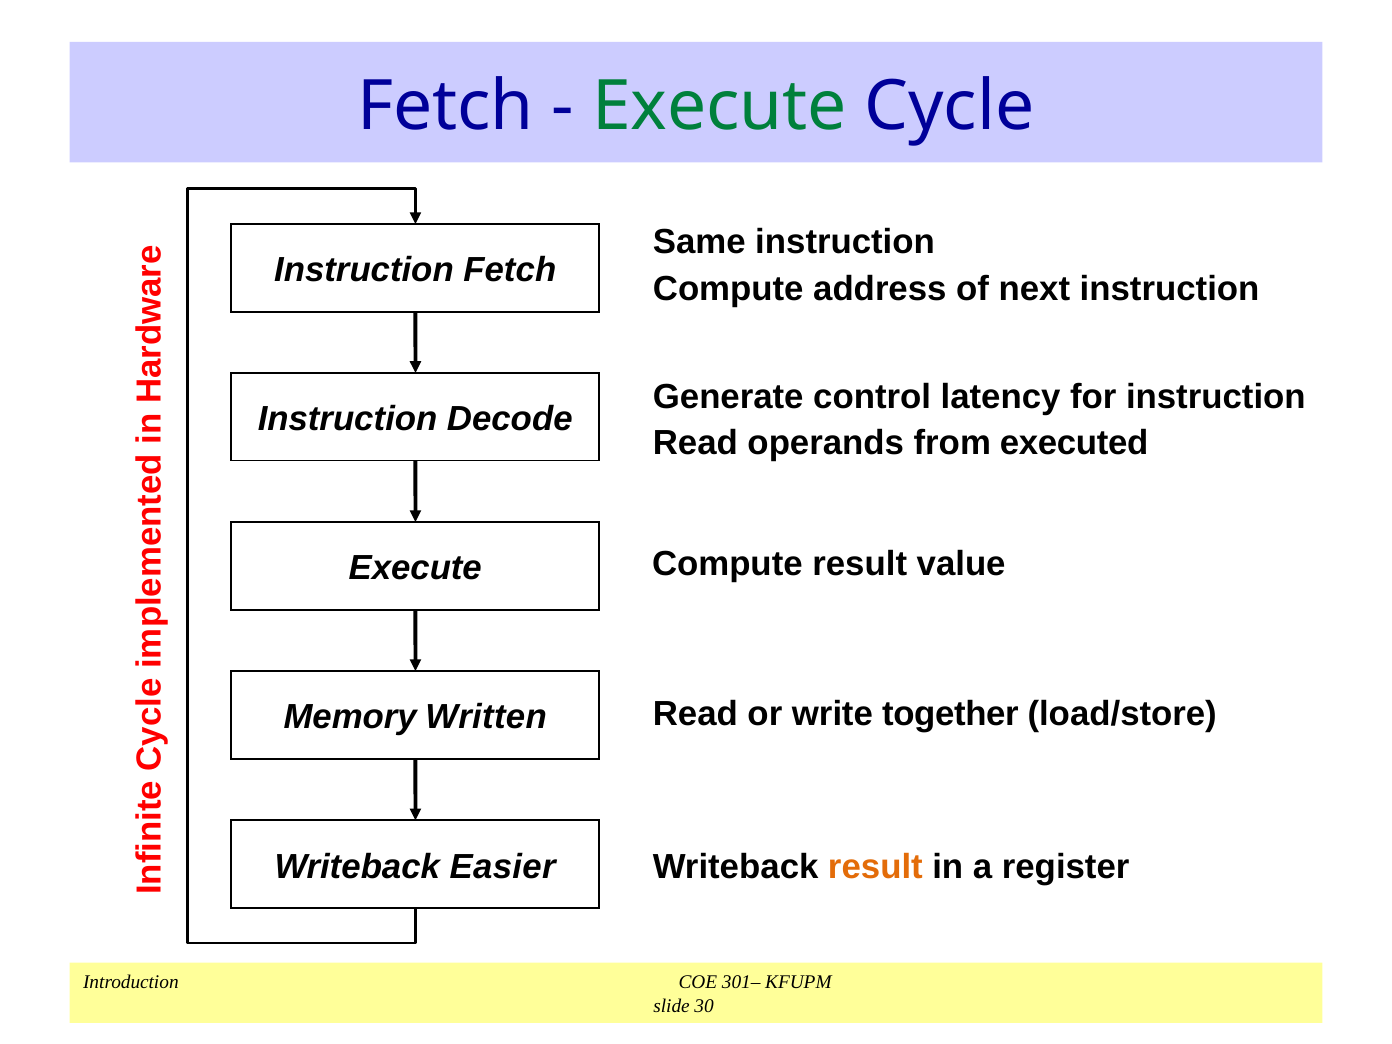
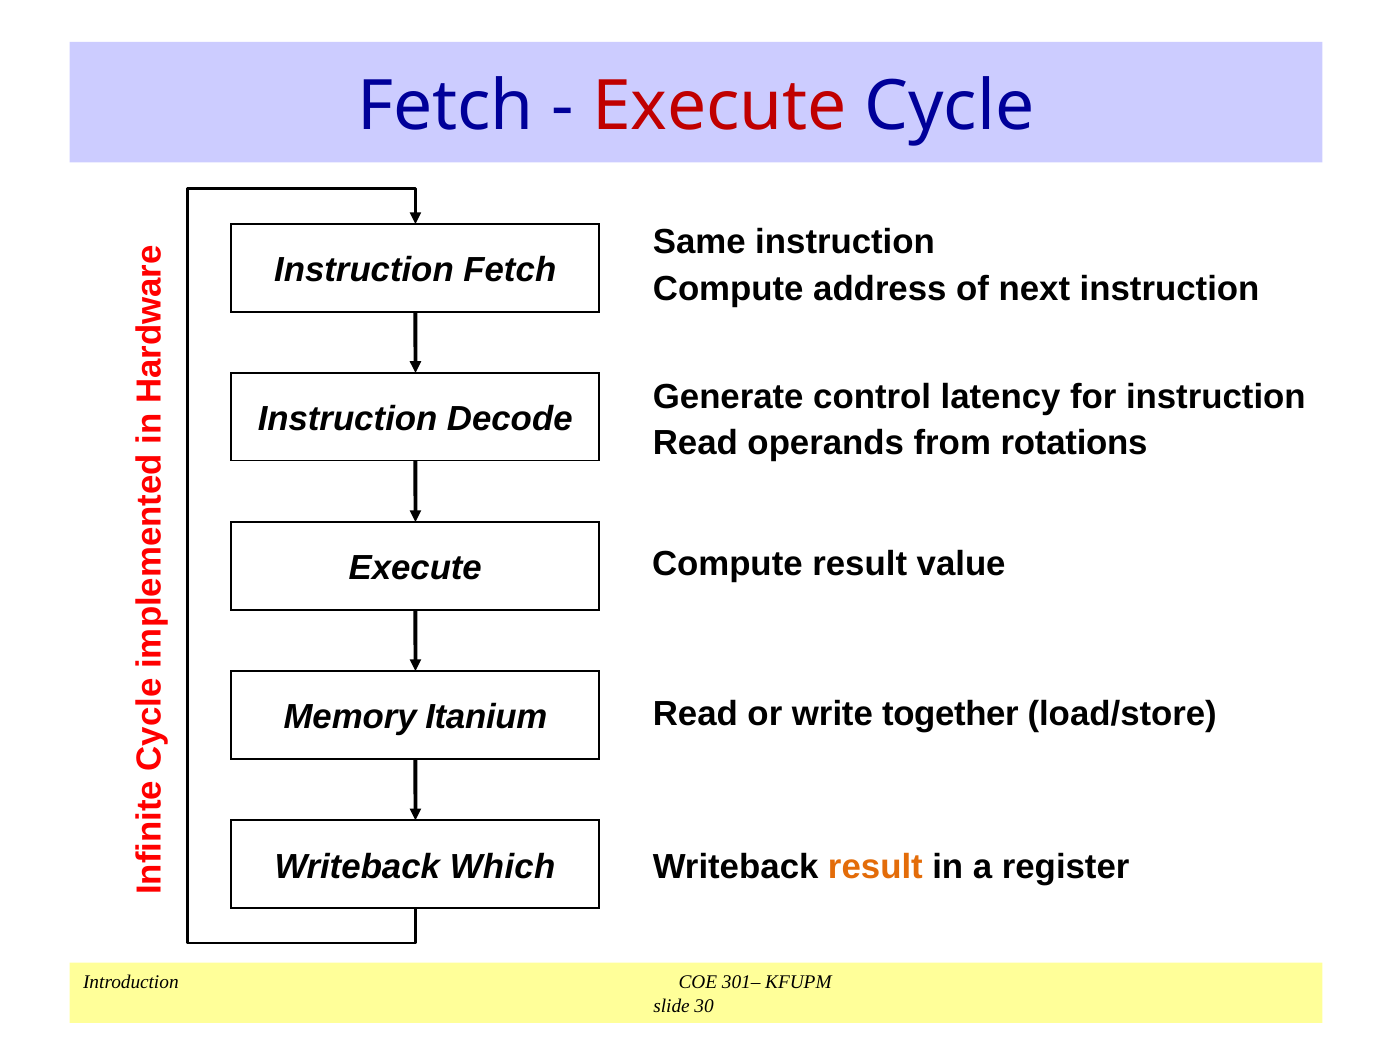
Execute colour: green -> red (720, 107)
executed: executed -> rotations (1074, 443)
Written: Written -> Itanium (486, 717)
Easier: Easier -> Which (503, 867)
